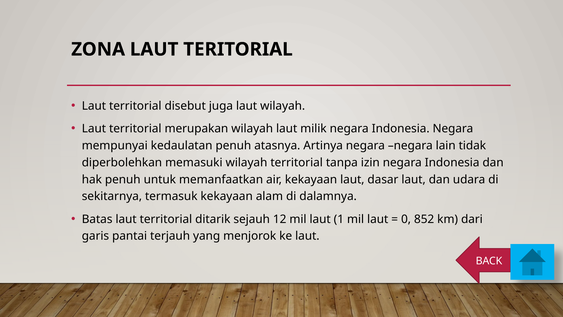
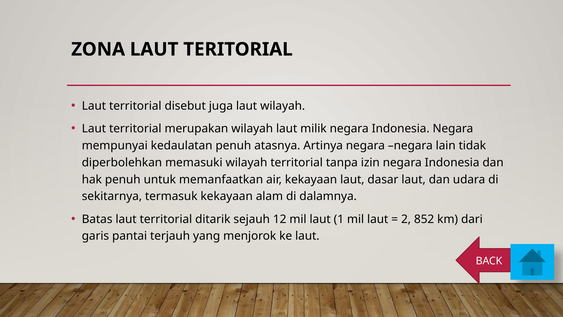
0: 0 -> 2 (406, 219)
